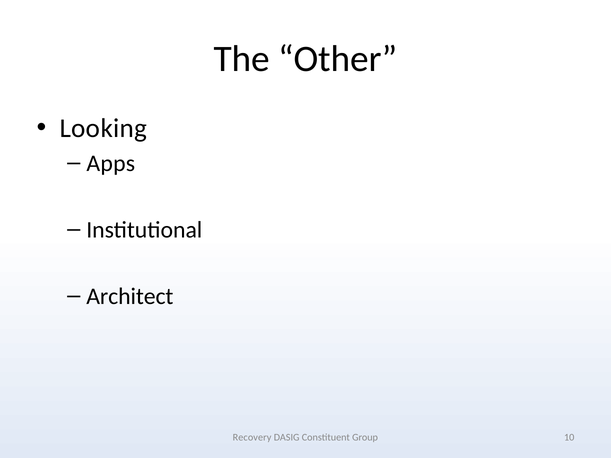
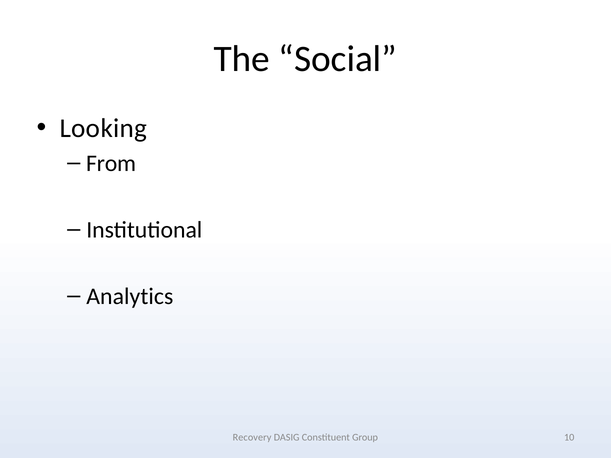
Other: Other -> Social (338, 59)
Apps: Apps -> From (111, 163)
Architect: Architect -> Analytics (130, 296)
